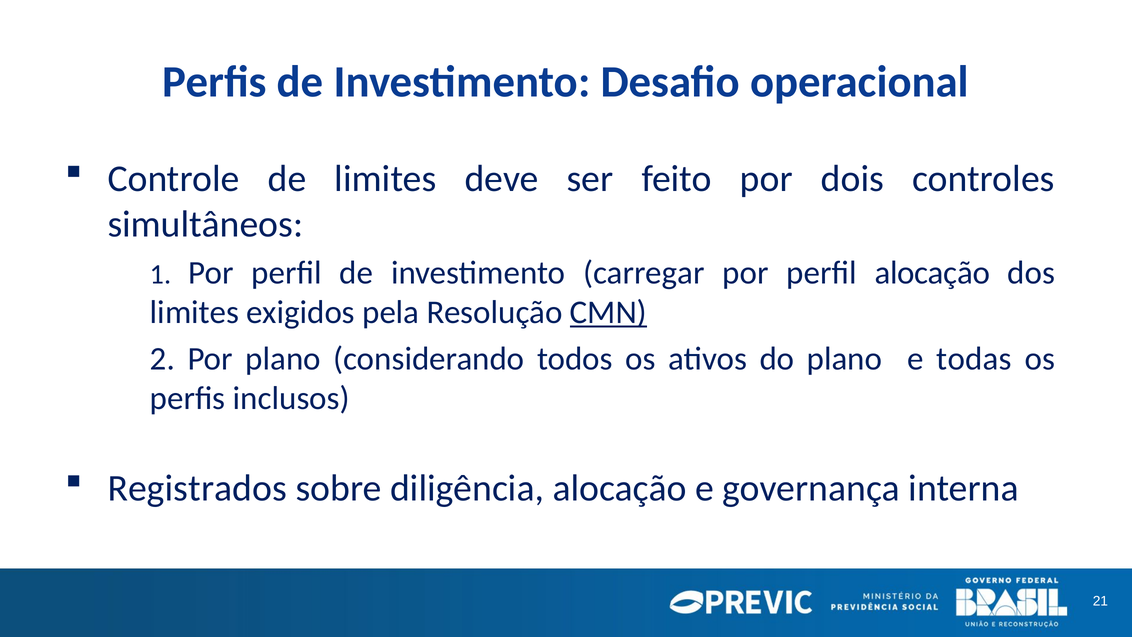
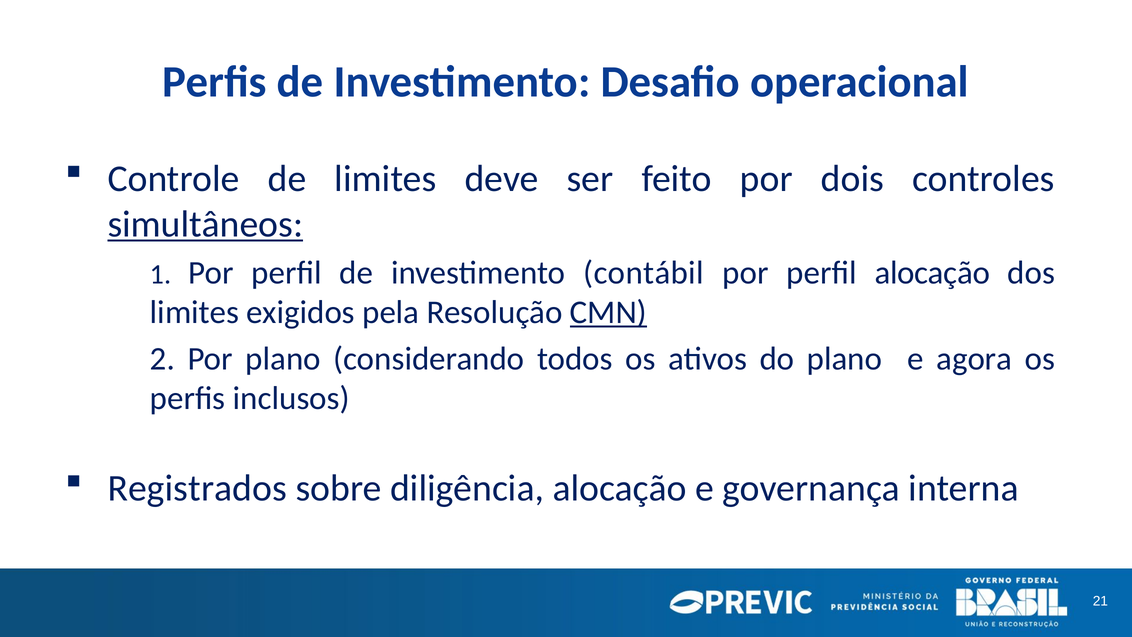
simultâneos underline: none -> present (205, 224)
carregar: carregar -> contábil (644, 273)
todas: todas -> agora (974, 359)
